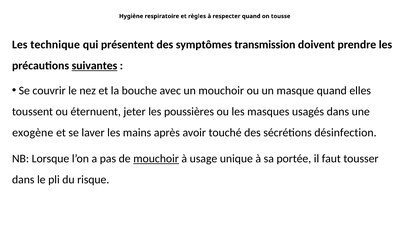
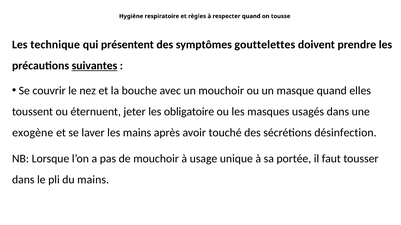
transmission: transmission -> gouttelettes (265, 45)
poussières: poussières -> obligatoire (189, 112)
mouchoir underline: present -> none (156, 159)
du risque: risque -> mains (93, 180)
